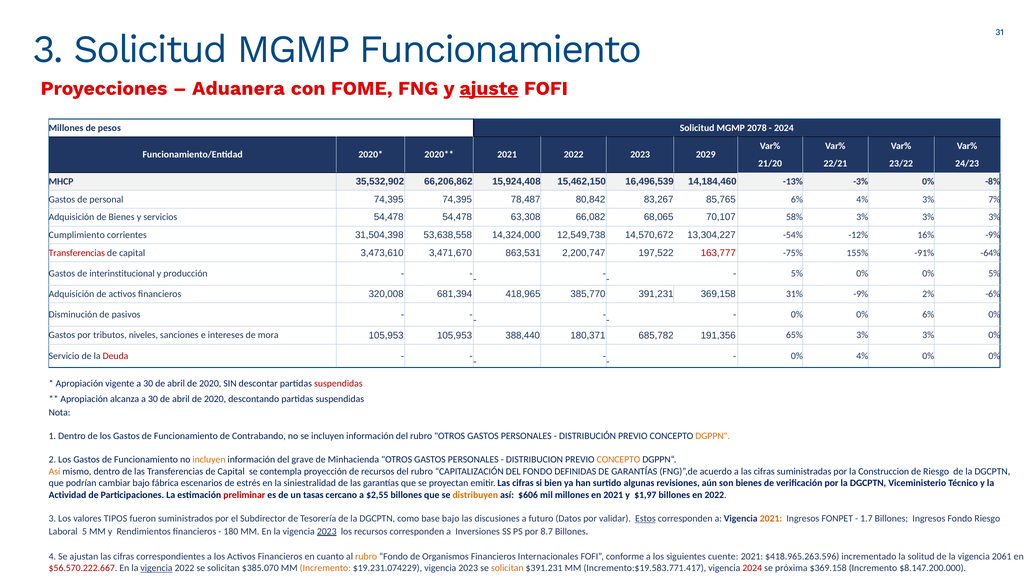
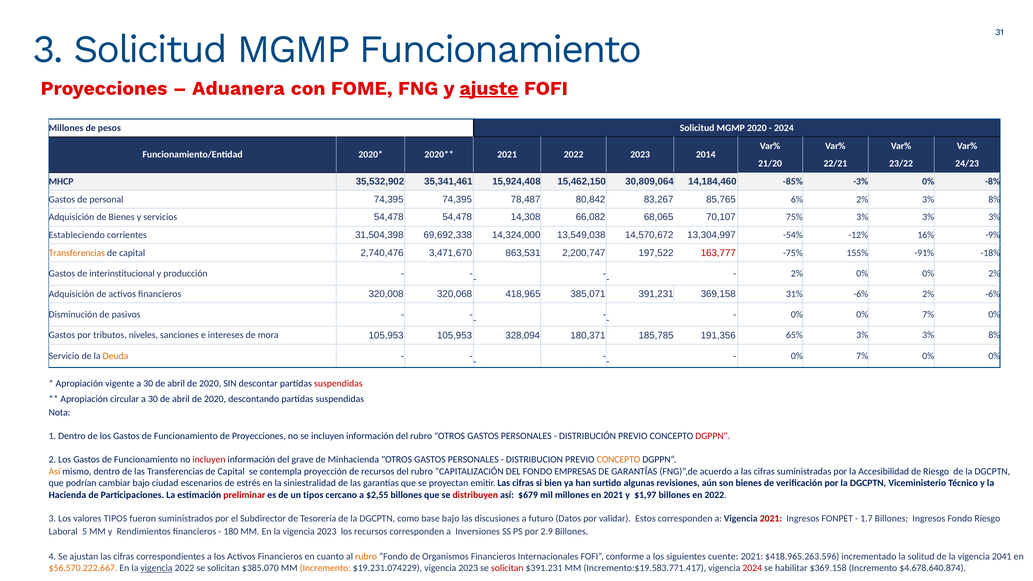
MGMP 2078: 2078 -> 2020 (757, 128)
2029: 2029 -> 2014 (706, 155)
66,206,862: 66,206,862 -> 35,341,461 (448, 182)
16,496,539: 16,496,539 -> 30,809,064 (649, 182)
-13%: -13% -> -85% (793, 182)
6% 4%: 4% -> 2% (862, 199)
7%: 7% -> 8% (994, 199)
63,308: 63,308 -> 14,308 (526, 217)
58%: 58% -> 75% (794, 217)
Cumplimiento: Cumplimiento -> Estableciendo (77, 235)
53,638,558: 53,638,558 -> 69,692,338 (448, 235)
12,549,738: 12,549,738 -> 13,549,038 (581, 235)
13,304,227: 13,304,227 -> 13,304,997 (712, 235)
Transferencias colour: red -> orange (77, 253)
3,473,610: 3,473,610 -> 2,740,476 (382, 253)
-64%: -64% -> -18% (990, 253)
5%: 5% -> 2% (797, 274)
0% 5%: 5% -> 2% (994, 274)
681,394: 681,394 -> 320,068 (455, 294)
385,770: 385,770 -> 385,071 (588, 294)
31% -9%: -9% -> -6% (861, 294)
0% 0% 6%: 6% -> 7% (928, 315)
388,440: 388,440 -> 328,094 (523, 335)
685,782: 685,782 -> 185,785 (656, 335)
3% 3% 0%: 0% -> 8% (994, 335)
4%: 4% -> 7% (862, 356)
Deuda colour: red -> orange (116, 356)
alcanza: alcanza -> circular (125, 399)
de Contrabando: Contrabando -> Proyecciones (259, 436)
DGPPN colour: orange -> red (713, 436)
incluyen colour: orange -> red (209, 460)
DEFINIDAS: DEFINIDAS -> EMPRESAS (575, 472)
Construccion: Construccion -> Accesibilidad (884, 472)
fábrica: fábrica -> ciudad (165, 483)
Actividad: Actividad -> Hacienda (67, 495)
un tasas: tasas -> tipos (313, 495)
distribuyen colour: orange -> red (475, 495)
$606: $606 -> $679 (528, 495)
Estos underline: present -> none (645, 519)
2021 colour: orange -> red (771, 519)
2023 underline: present -> none (327, 531)
8.7: 8.7 -> 2.9 (547, 531)
2061: 2061 -> 2041 (1002, 557)
$56.570.222.667 colour: red -> orange (83, 568)
solicitan colour: orange -> red (507, 568)
próxima: próxima -> habilitar (791, 568)
$8.147.200.000: $8.147.200.000 -> $4.678.640.874 (933, 568)
